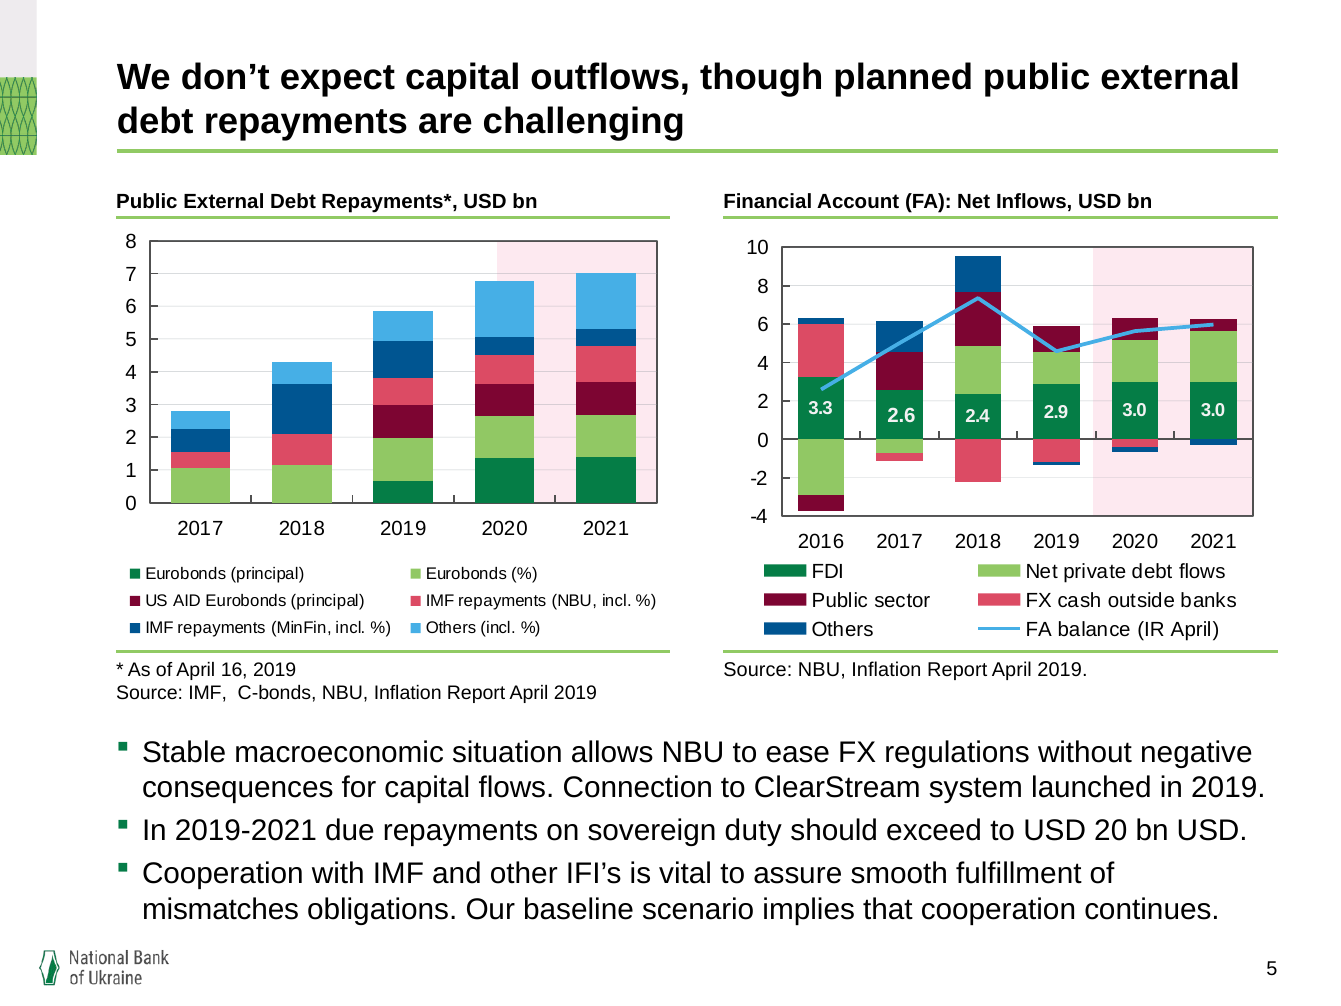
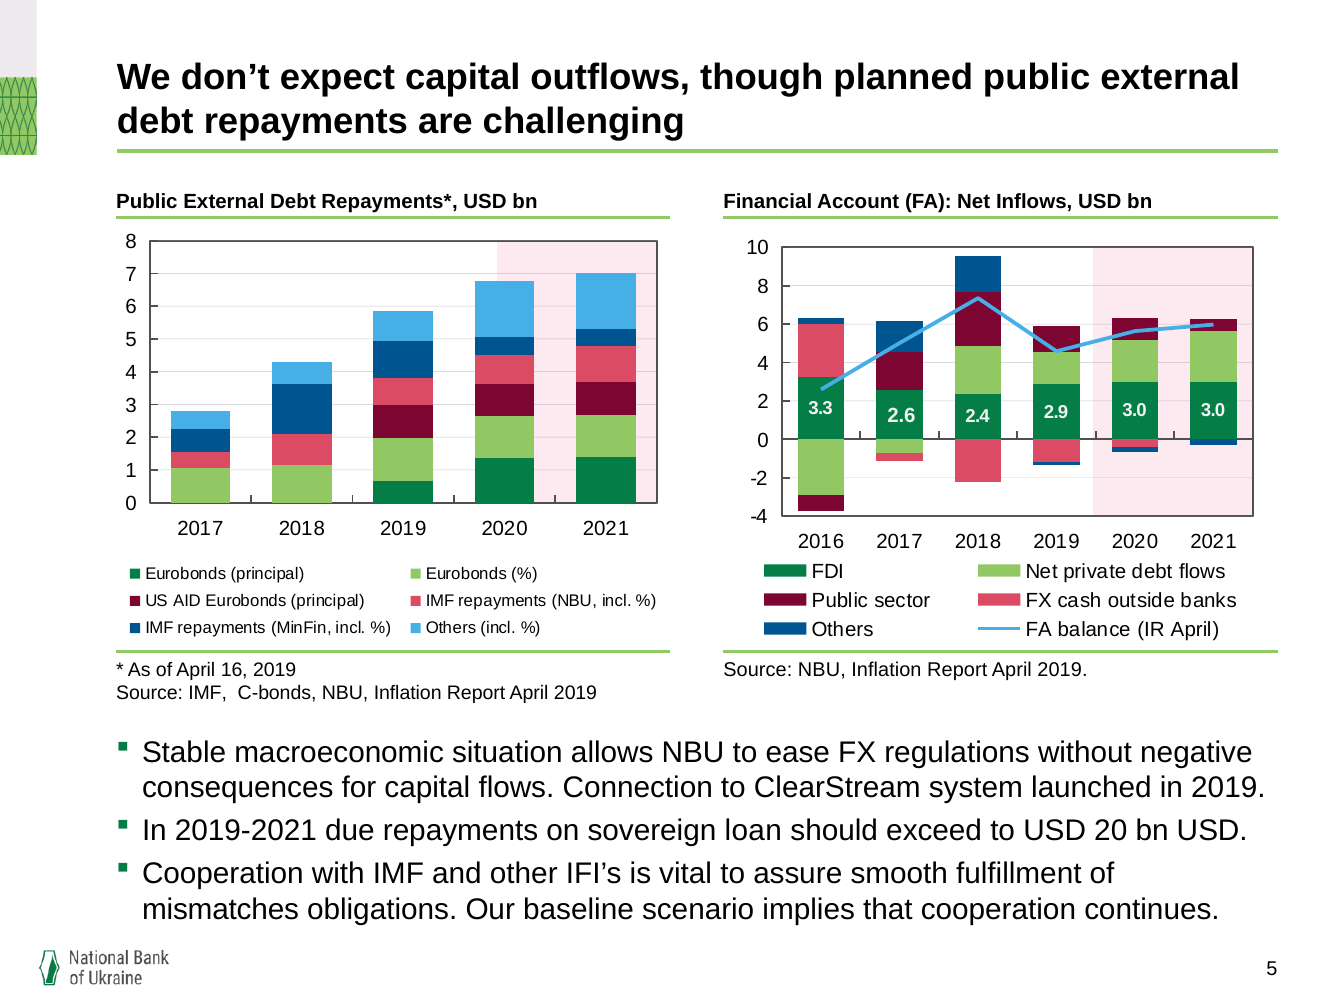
duty: duty -> loan (753, 831)
